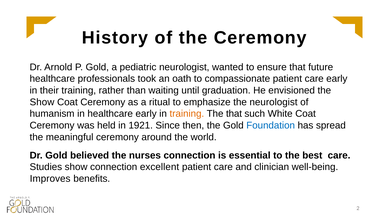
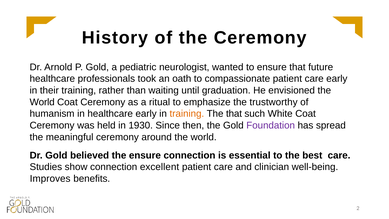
Show: Show -> World (42, 102)
the neurologist: neurologist -> trustworthy (274, 102)
1921: 1921 -> 1930 (141, 125)
Foundation colour: blue -> purple (271, 125)
the nurses: nurses -> ensure (145, 155)
